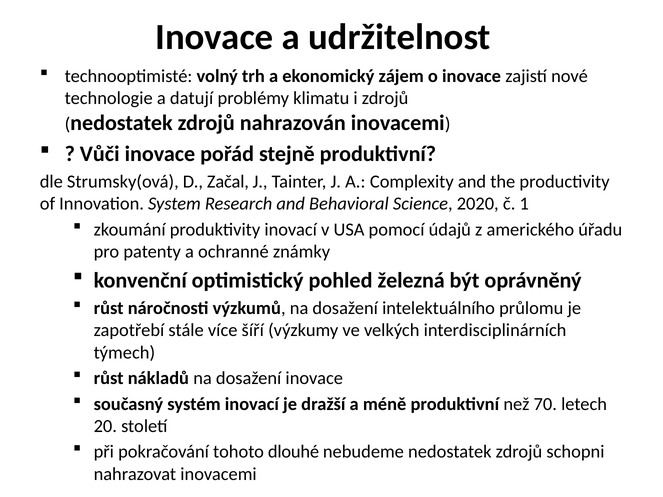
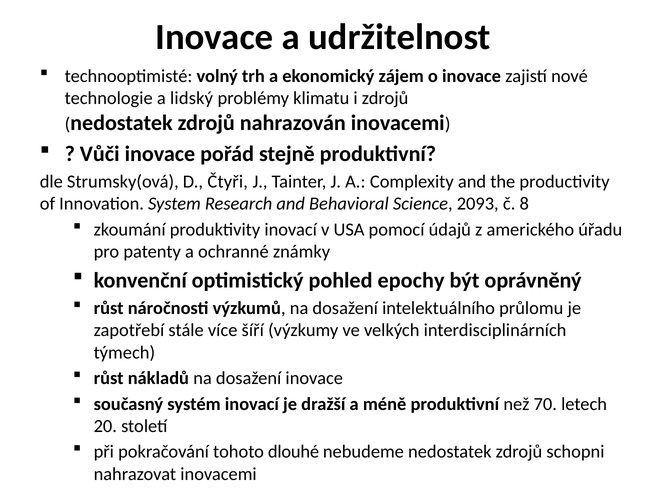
datují: datují -> lidský (192, 98)
Začal: Začal -> Čtyři (228, 182)
2020: 2020 -> 2093 (478, 204)
1: 1 -> 8 (524, 204)
železná: železná -> epochy (411, 281)
